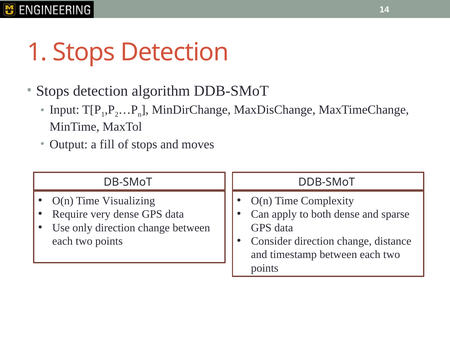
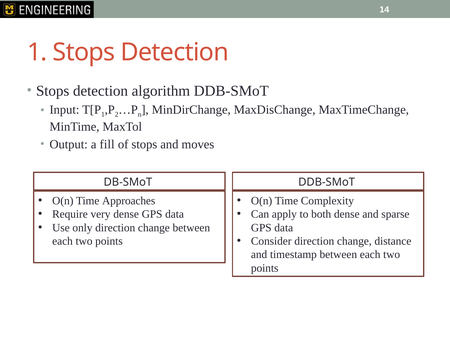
Visualizing: Visualizing -> Approaches (129, 201)
